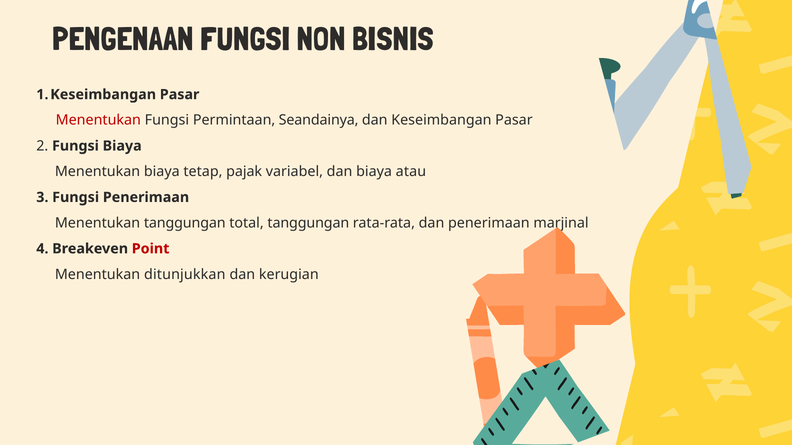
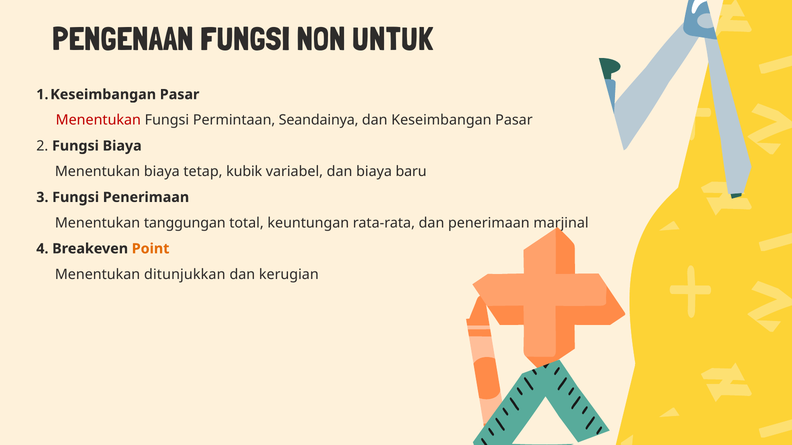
BISNIS: BISNIS -> UNTUK (393, 39)
pajak: pajak -> kubik (244, 172)
atau: atau -> baru (411, 172)
total tanggungan: tanggungan -> keuntungan (308, 223)
Point colour: red -> orange (151, 249)
